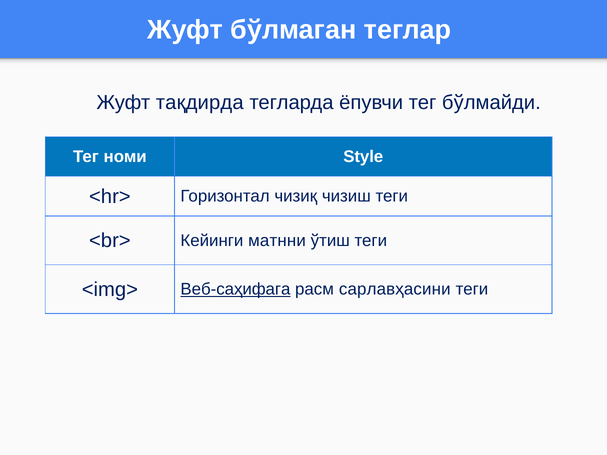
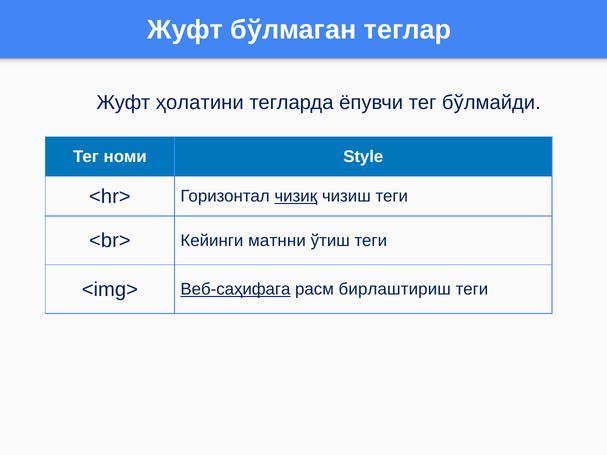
тақдирда: тақдирда -> ҳолатини (200, 103)
чизиқ underline: none -> present (296, 197)
сарлавҳасини: сарлавҳасини -> бирлаштириш (395, 290)
